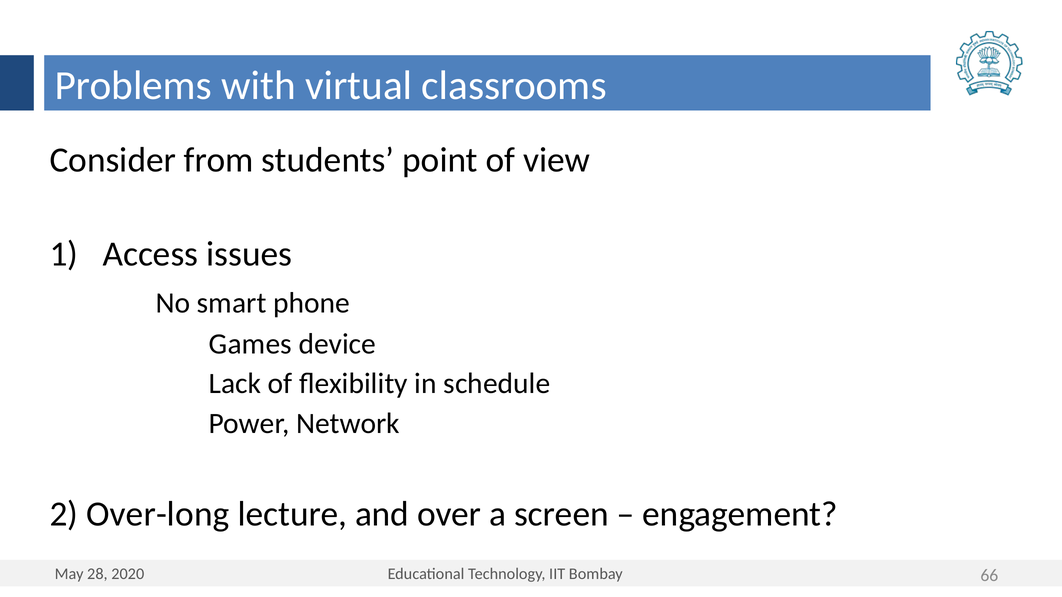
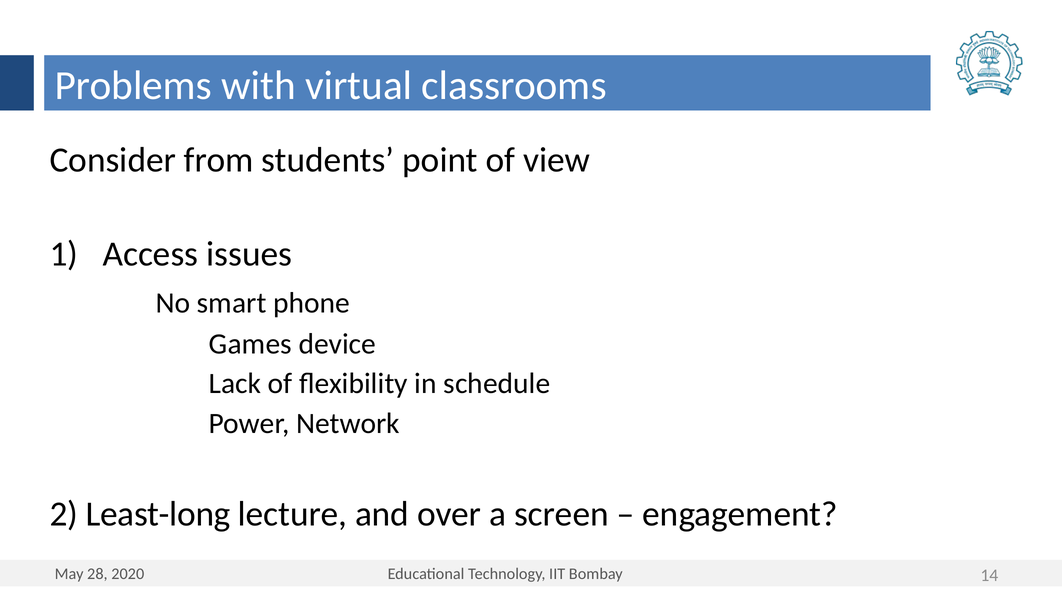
Over-long: Over-long -> Least-long (158, 514)
66: 66 -> 14 (989, 576)
